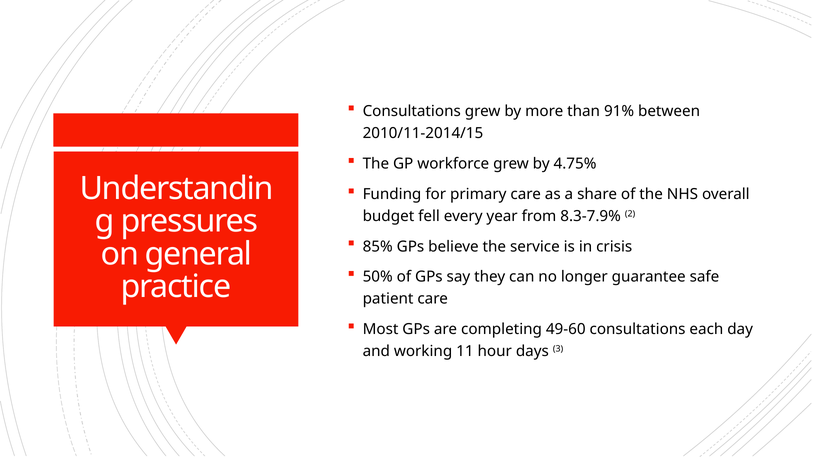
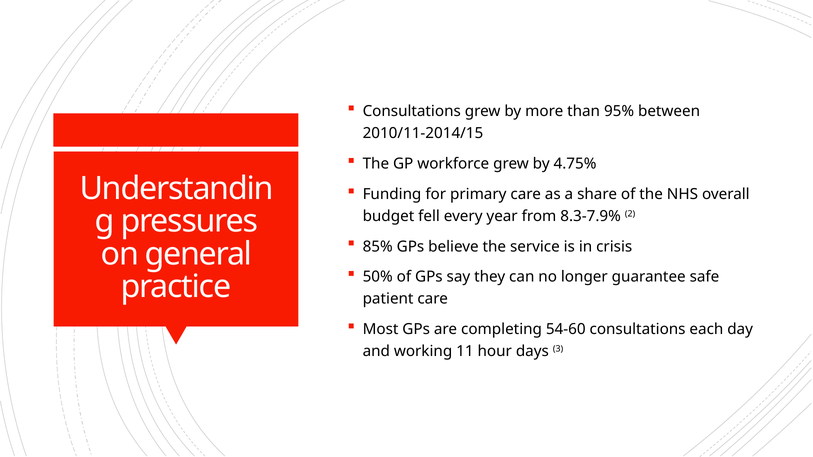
91%: 91% -> 95% (619, 112)
49-60: 49-60 -> 54-60 (566, 329)
